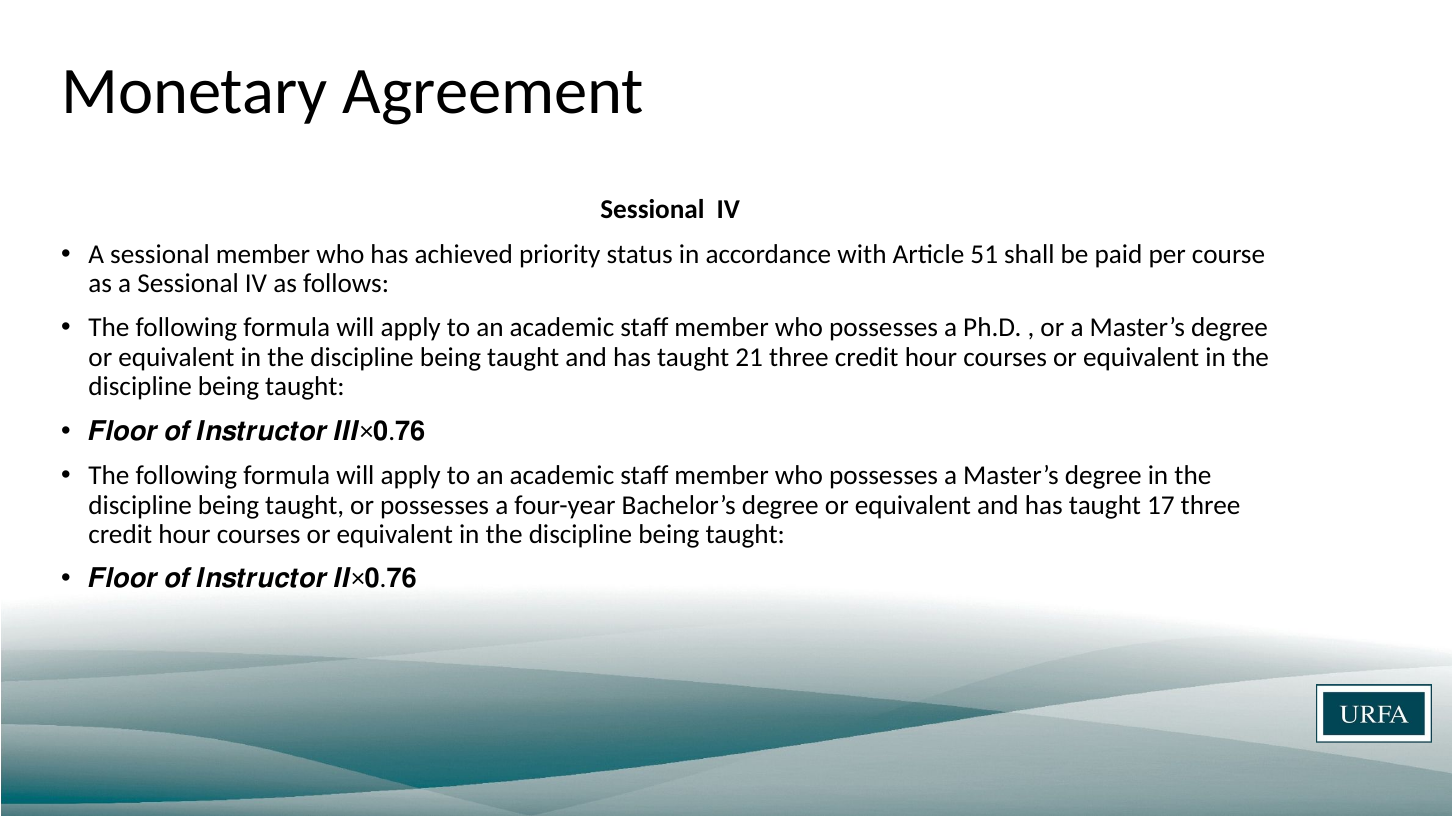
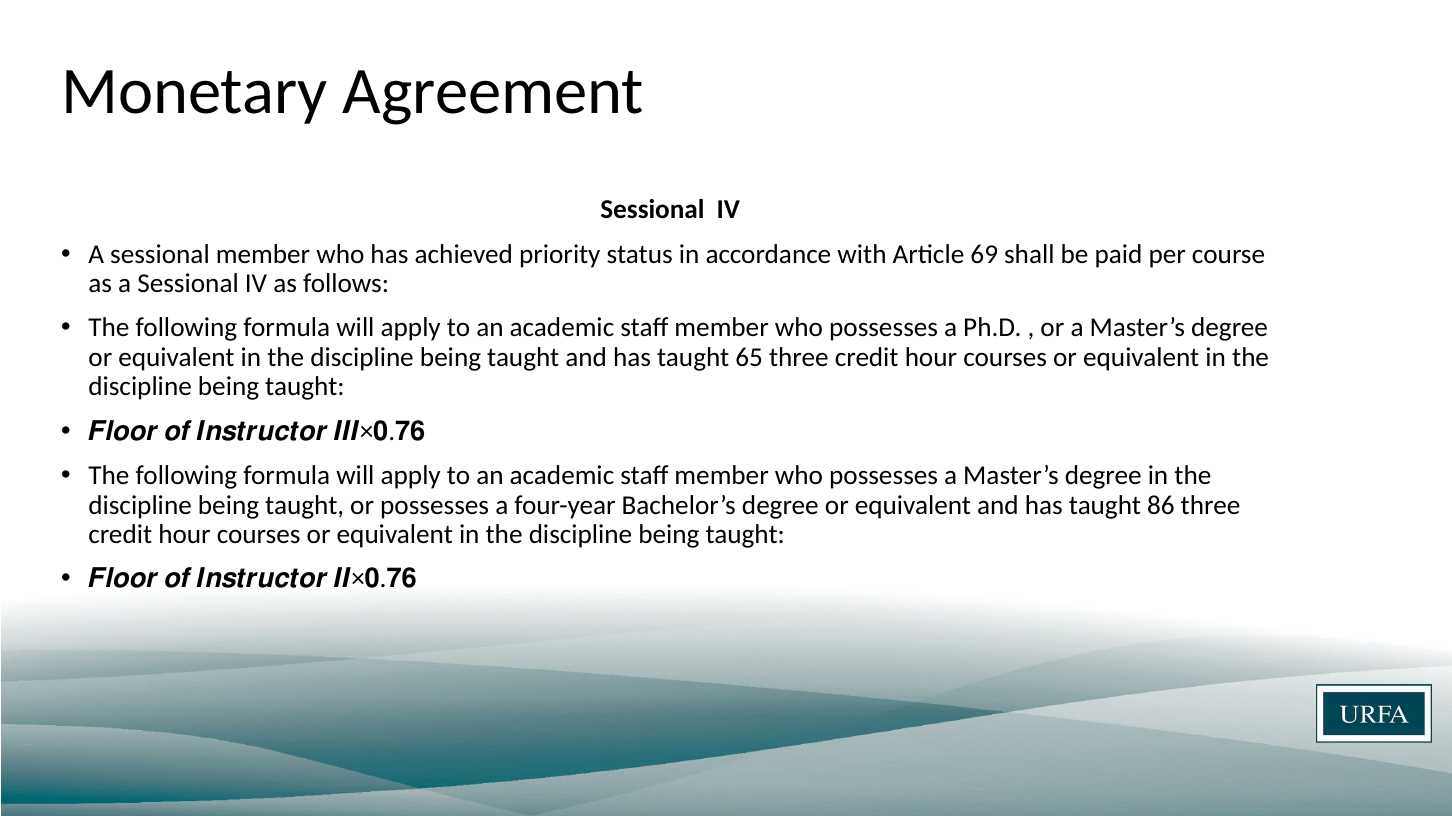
51: 51 -> 69 (984, 254)
21: 21 -> 65 (749, 358)
17: 17 -> 86 (1161, 506)
